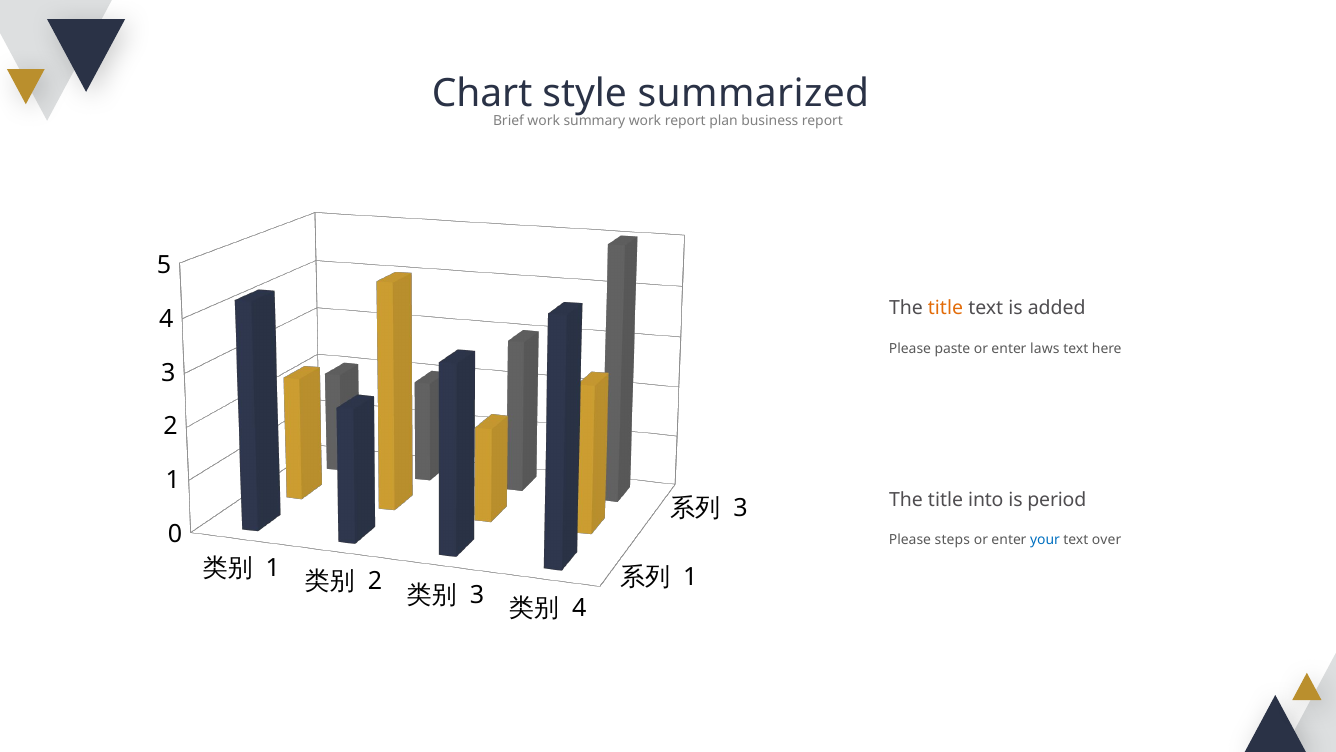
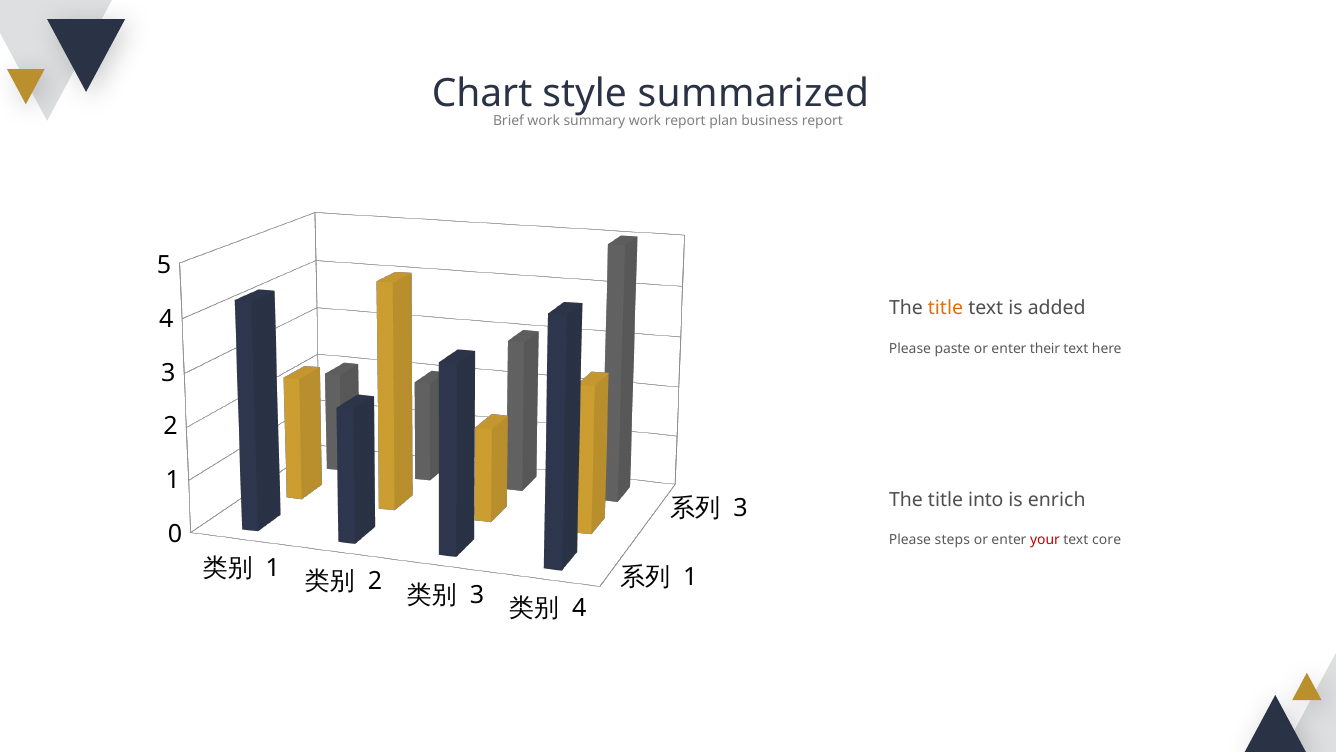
laws: laws -> their (1045, 348)
period: period -> enrich (1057, 500)
your colour: blue -> red (1045, 540)
over: over -> core (1107, 540)
